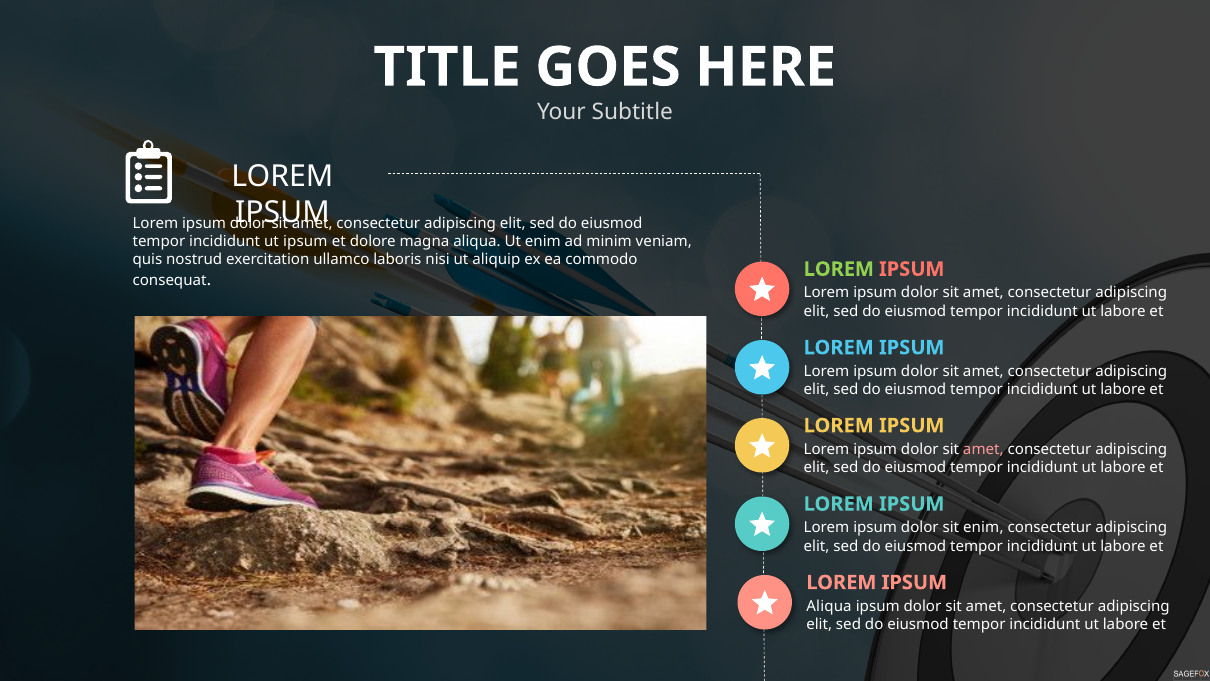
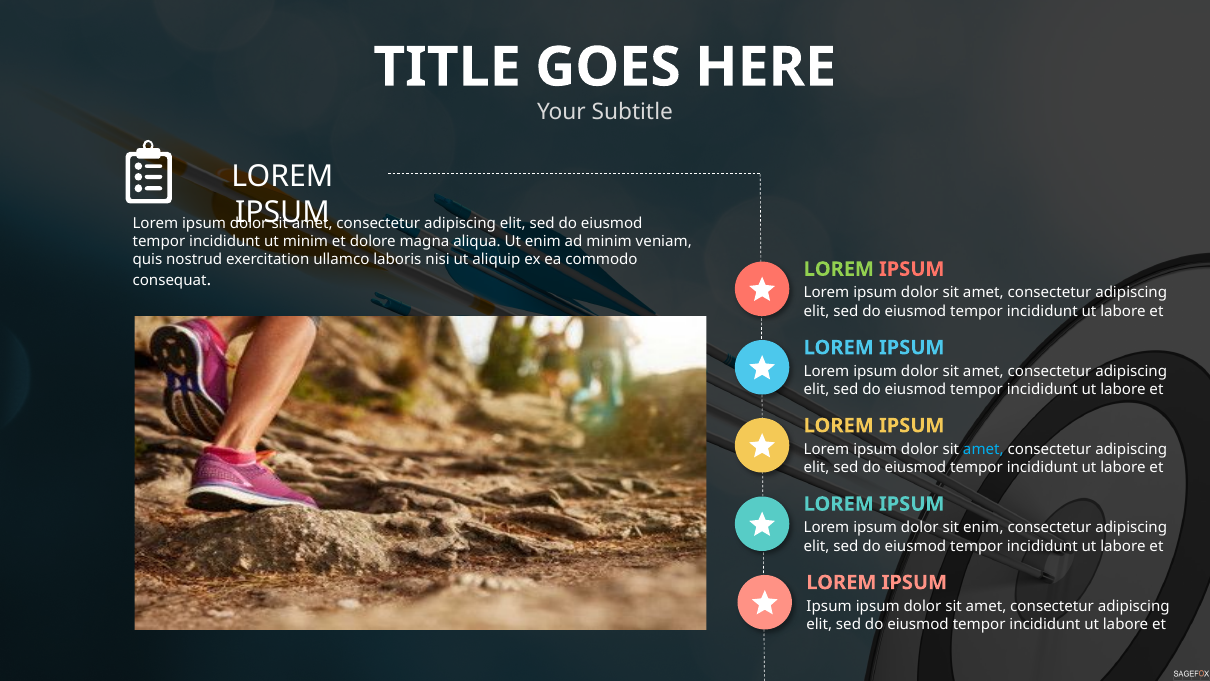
ut ipsum: ipsum -> minim (305, 241)
amet colour: pink -> light blue (983, 449)
Aliqua: Aliqua -> Ipsum (829, 606)
